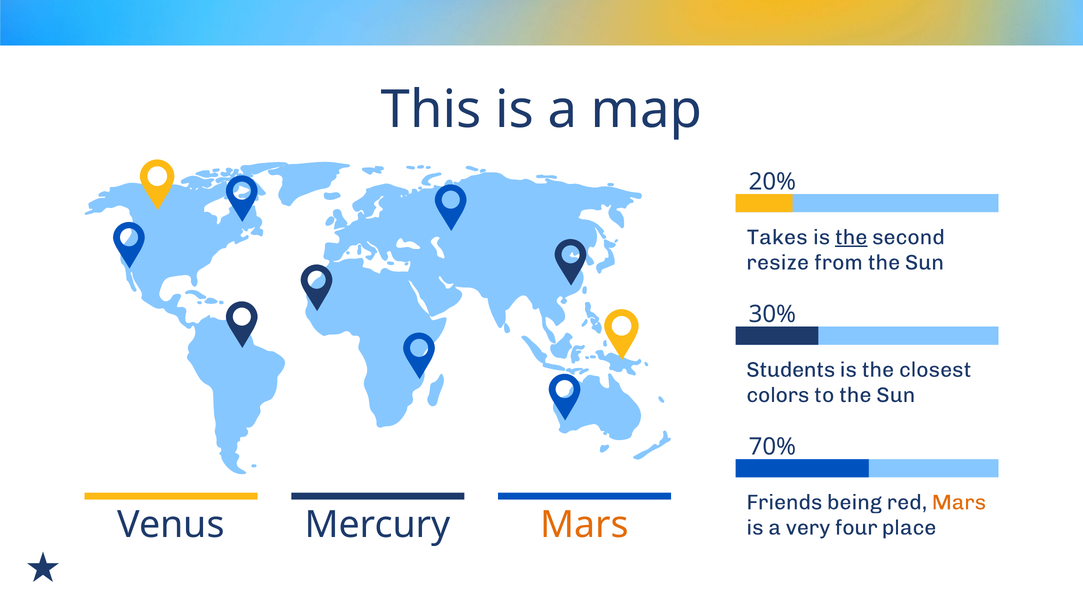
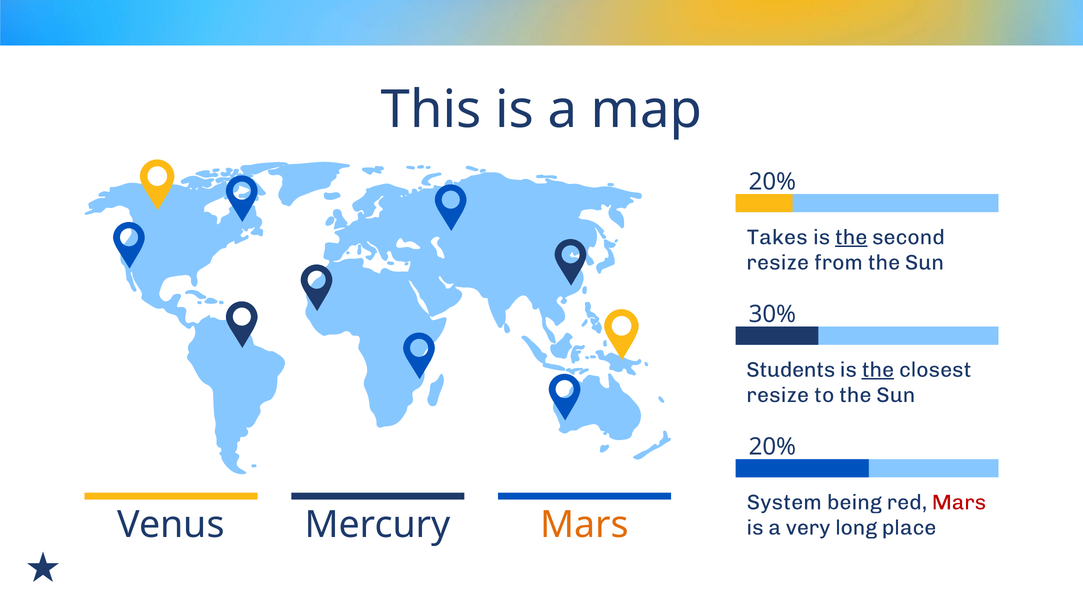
the underline: none -> present (878, 370)
colors: colors -> resize (778, 395)
70%: 70% -> 20% (772, 447)
Friends: Friends -> System (784, 502)
Mars colour: orange -> red (959, 502)
four: four -> long (856, 528)
